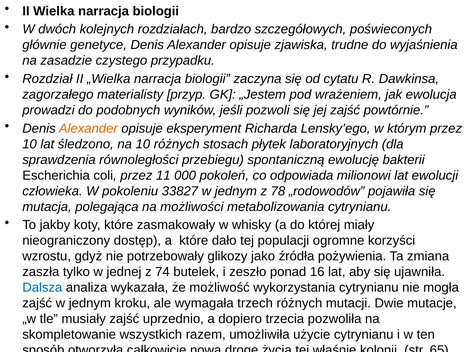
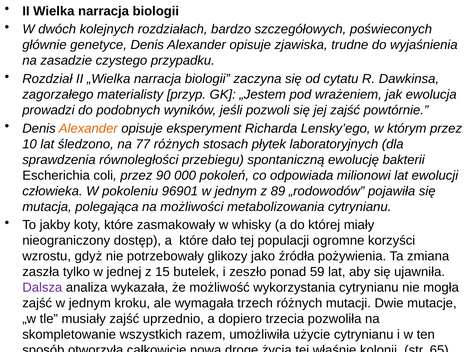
na 10: 10 -> 77 (143, 144)
11: 11 -> 90 (163, 176)
33827: 33827 -> 96901 (180, 191)
78: 78 -> 89 (278, 191)
74: 74 -> 15 (162, 272)
16: 16 -> 59 (317, 272)
Dalsza colour: blue -> purple (42, 288)
